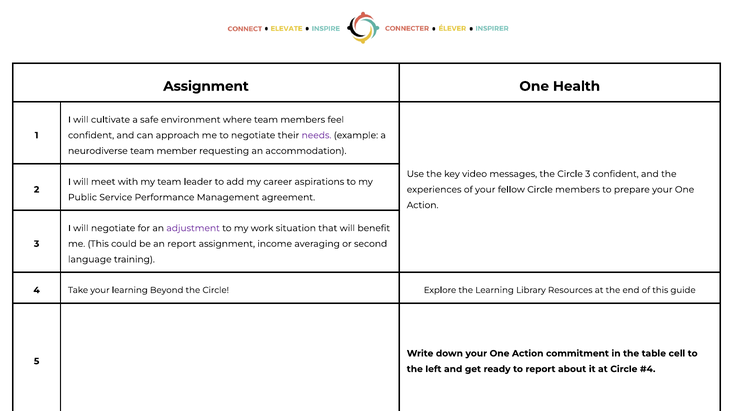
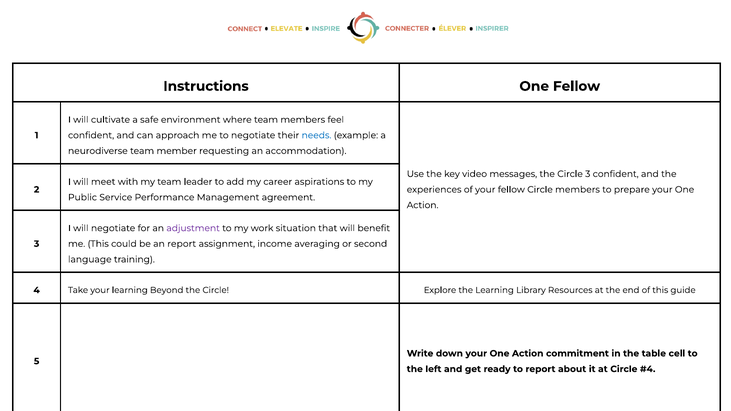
Assignment: Assignment -> Instructions (206, 86)
One Health: Health -> Fellow (577, 86)
needs colour: purple -> blue (316, 135)
